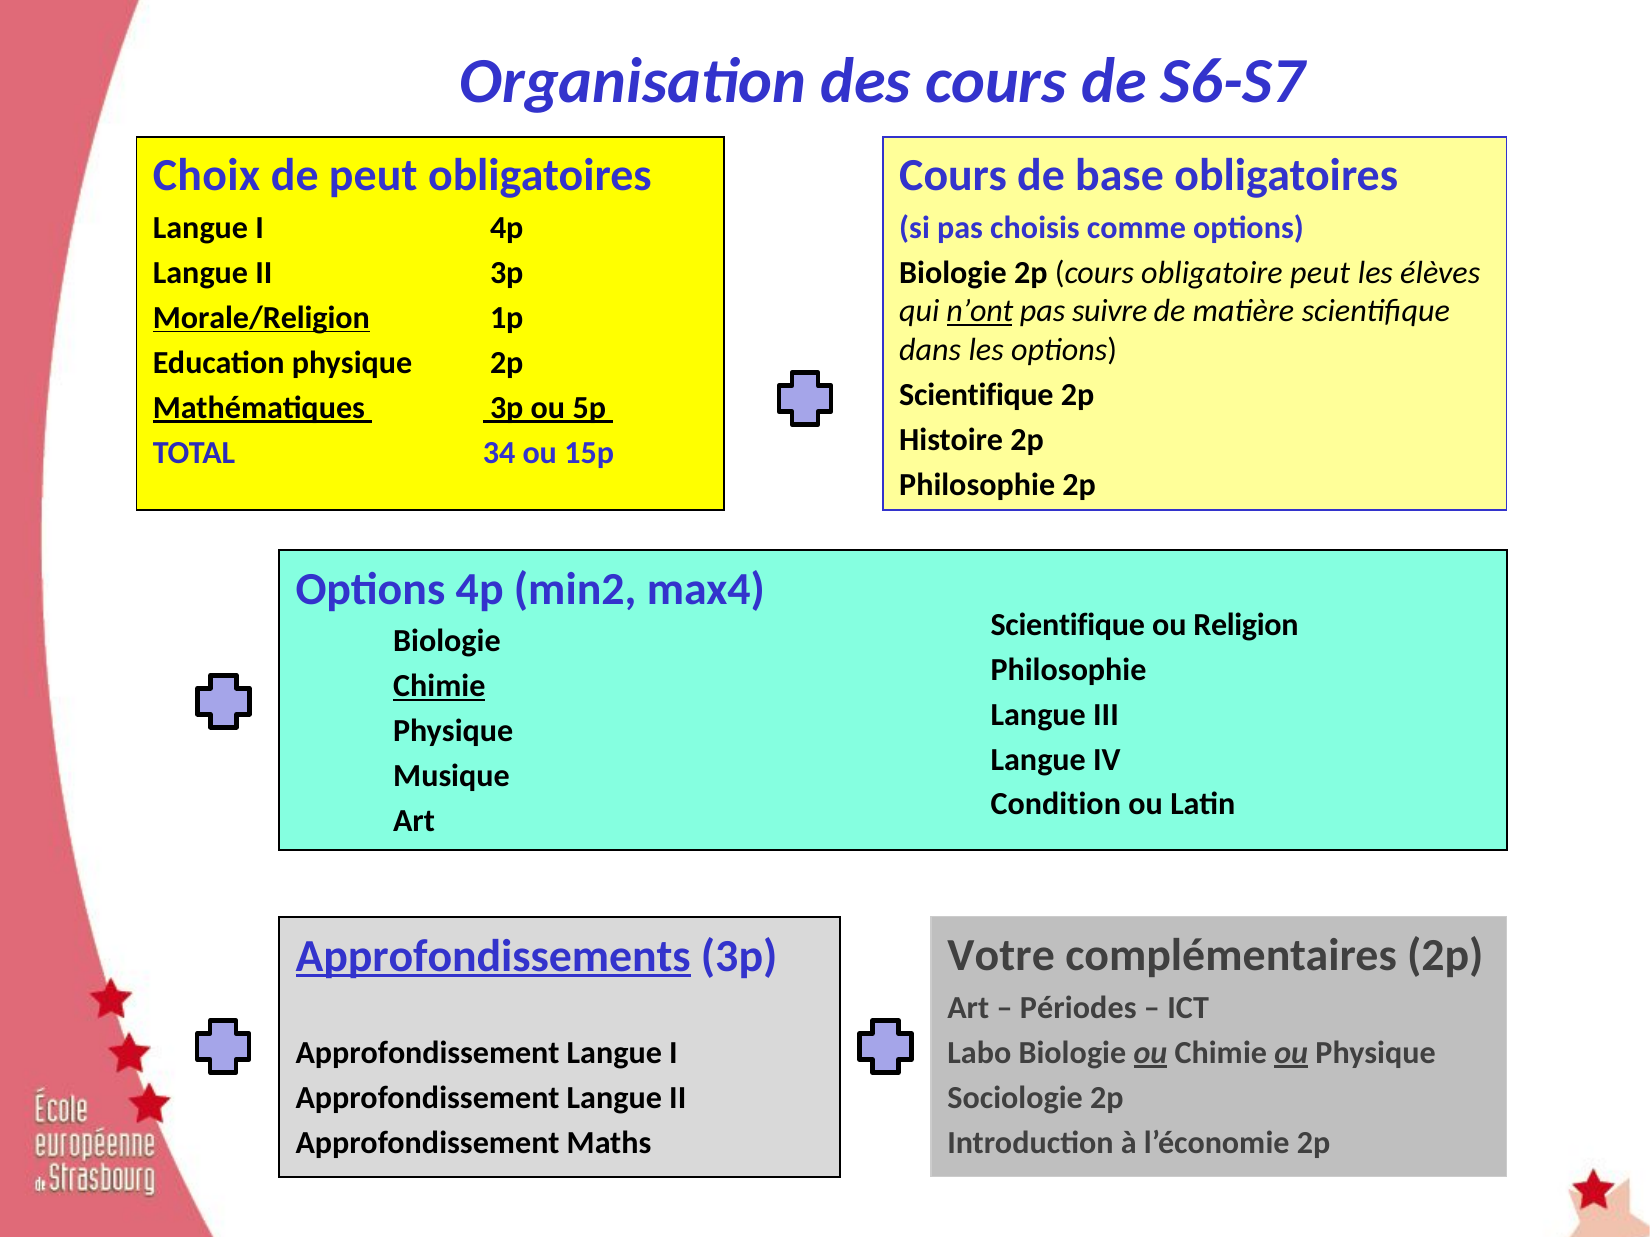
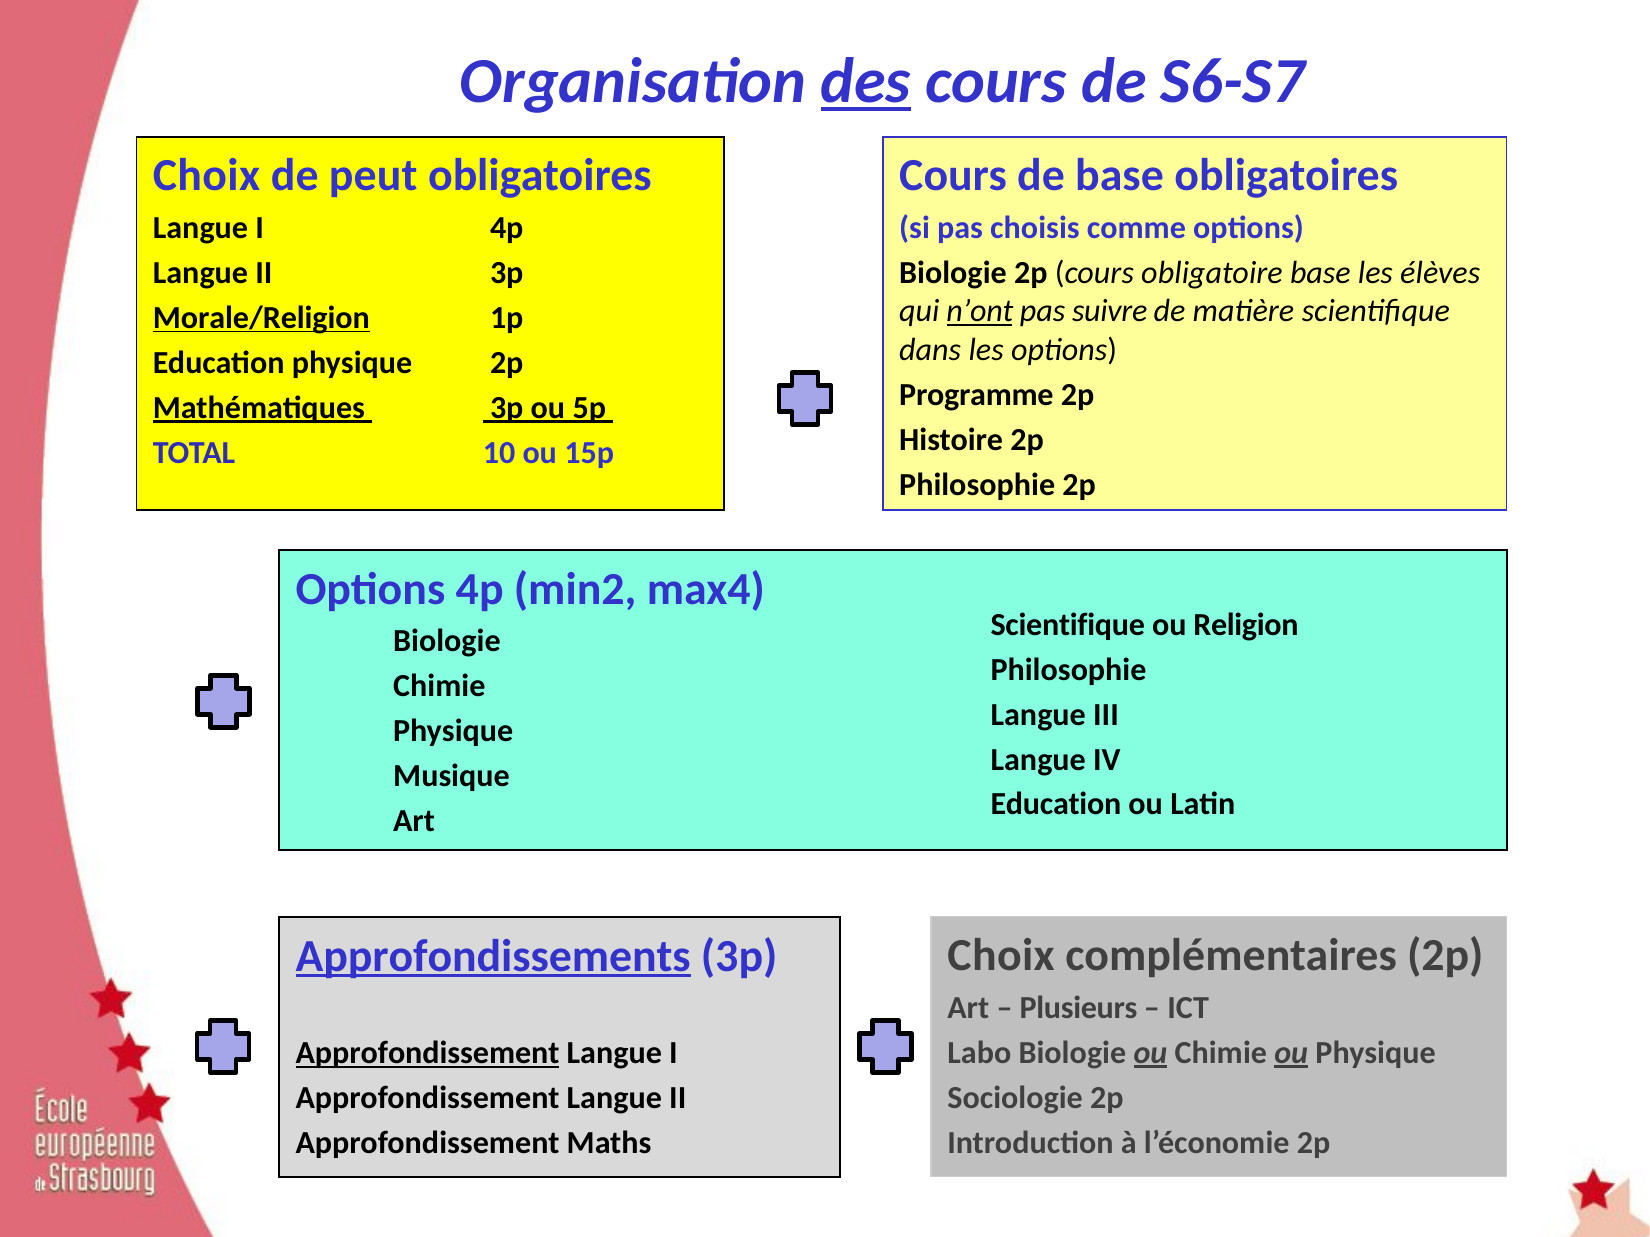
des underline: none -> present (866, 82)
obligatoire peut: peut -> base (1320, 273)
Scientifique: Scientifique -> Programme (976, 395)
34: 34 -> 10 (499, 453)
Chimie underline: present -> none (439, 686)
Condition: Condition -> Education (1056, 805)
Votre: Votre -> Choix (1001, 956)
Périodes: Périodes -> Plusieurs (1078, 1008)
Approfondissement underline: none -> present (428, 1053)
